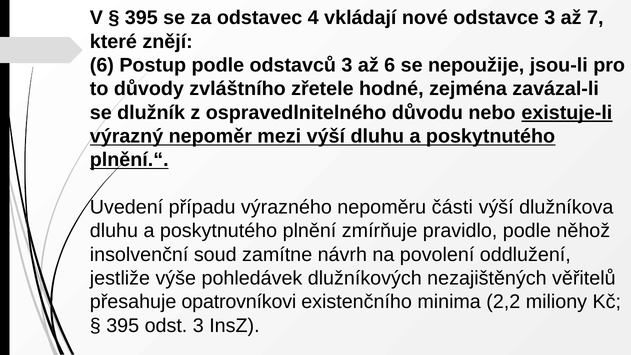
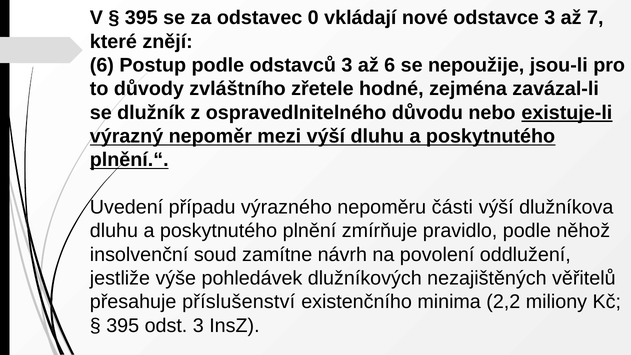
4: 4 -> 0 (313, 18)
opatrovníkovi: opatrovníkovi -> příslušenství (239, 302)
